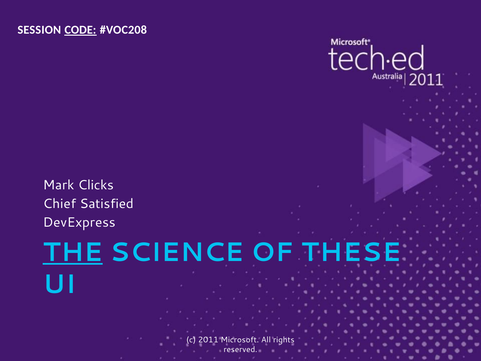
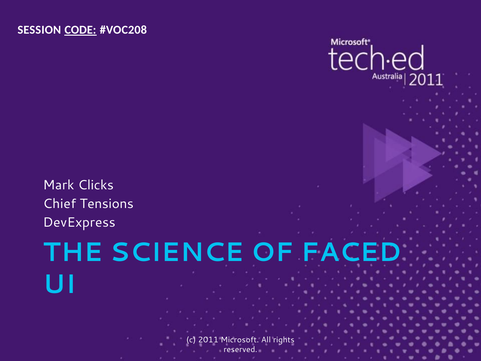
Satisfied: Satisfied -> Tensions (107, 204)
THE underline: present -> none (73, 252)
THESE: THESE -> FACED (351, 252)
